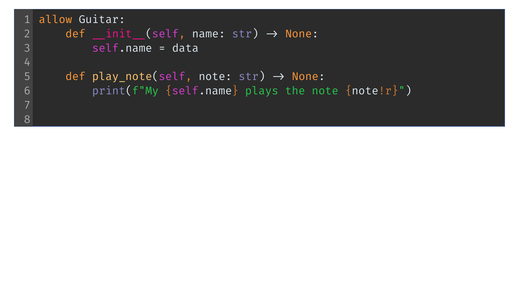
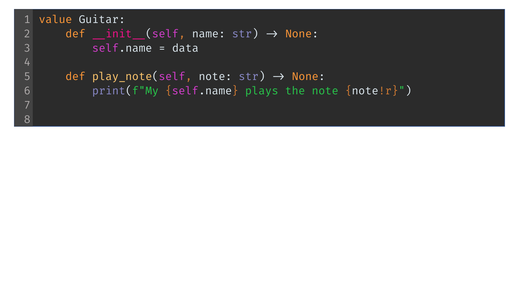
allow: allow -> value (55, 20)
